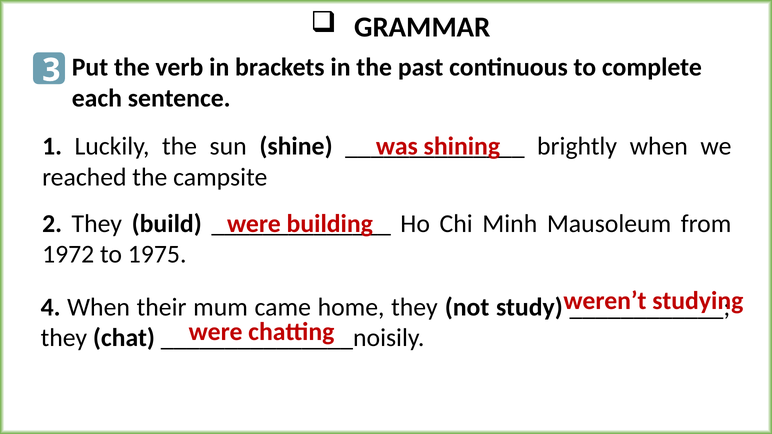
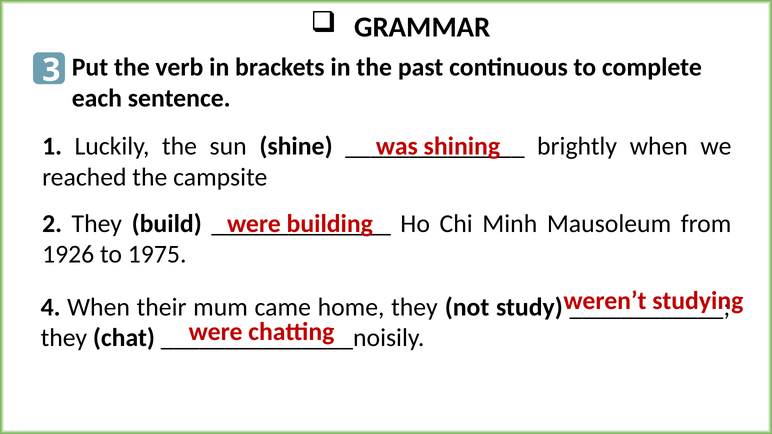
1972: 1972 -> 1926 (68, 255)
